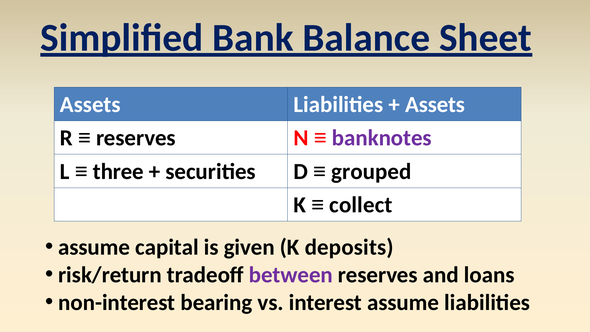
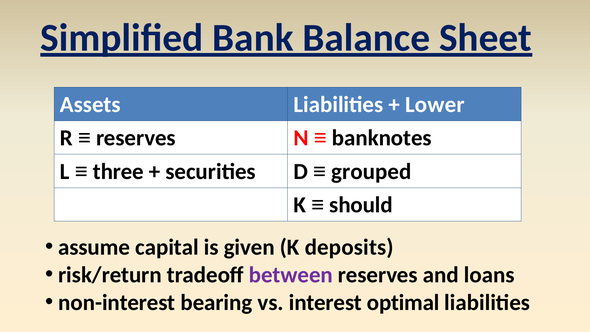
Assets: Assets -> Lower (435, 104)
banknotes colour: purple -> black (382, 138)
collect: collect -> should (361, 205)
interest assume: assume -> optimal (403, 302)
